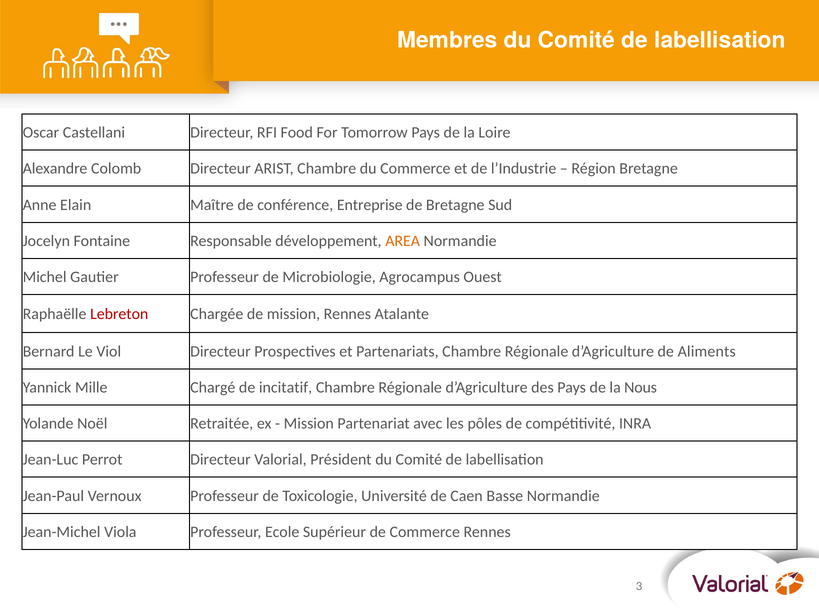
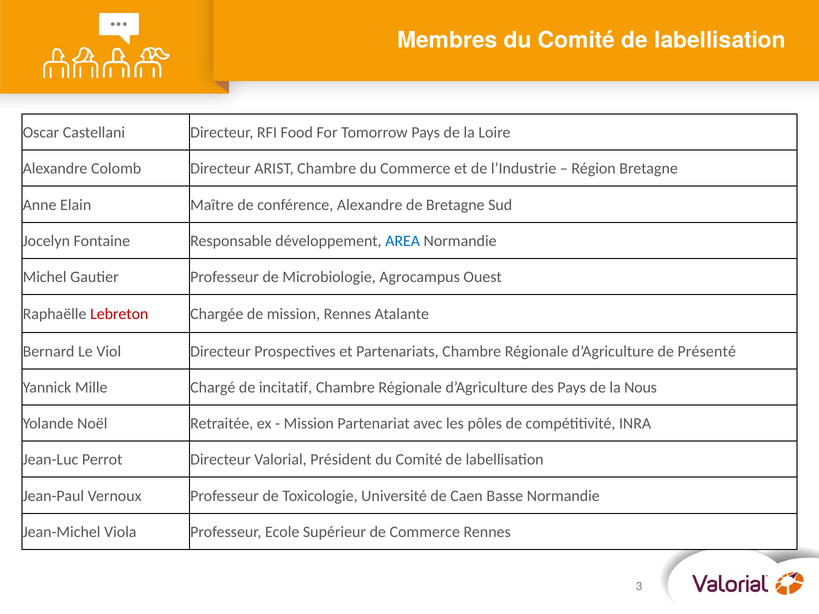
conférence Entreprise: Entreprise -> Alexandre (370, 205)
AREA colour: orange -> blue (403, 241)
Aliments: Aliments -> Présenté (707, 351)
